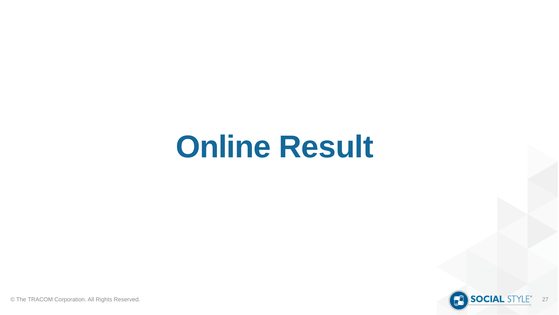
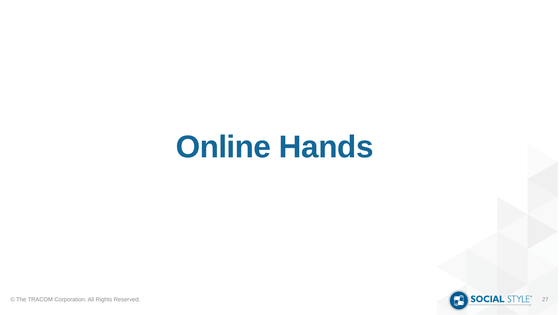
Result: Result -> Hands (326, 147)
